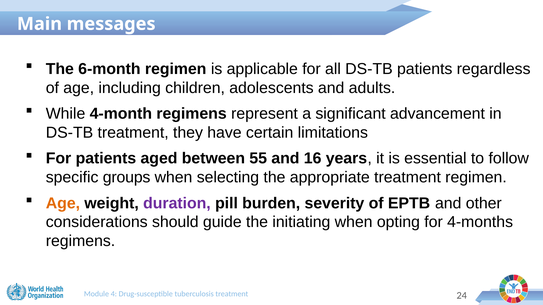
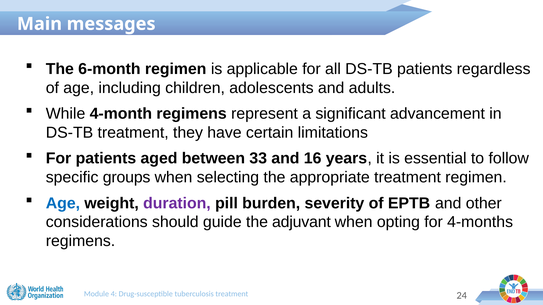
55: 55 -> 33 (258, 159)
Age colour: orange -> blue (63, 203)
initiating: initiating -> adjuvant (301, 222)
